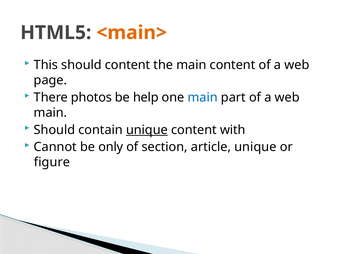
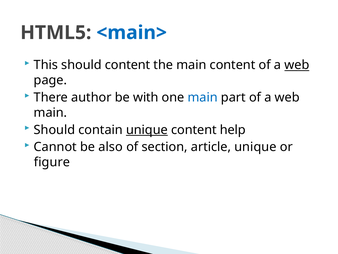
<main> colour: orange -> blue (132, 33)
web underline: none -> present (297, 65)
photos: photos -> author (91, 97)
help: help -> with (146, 97)
with: with -> help (233, 130)
only: only -> also (111, 147)
